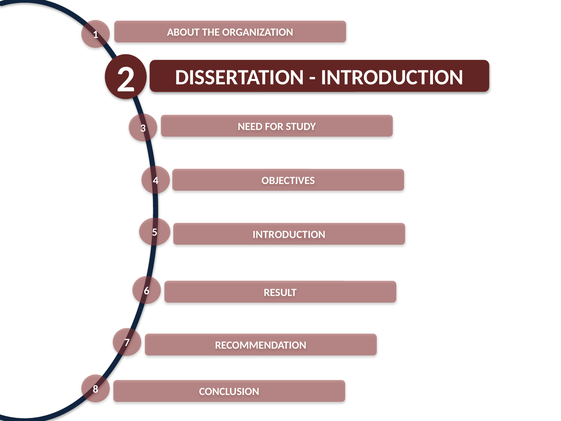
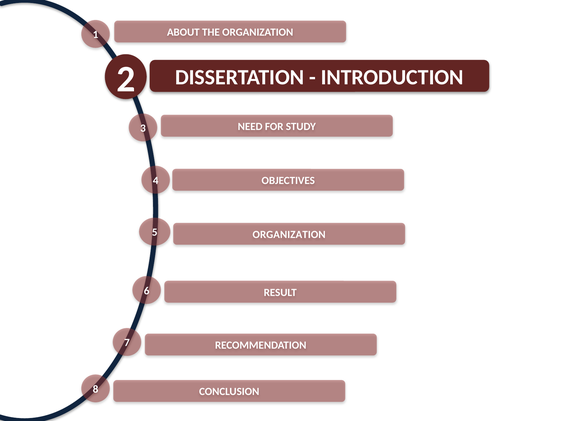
INTRODUCTION: INTRODUCTION -> ORGANIZATION (289, 234)
